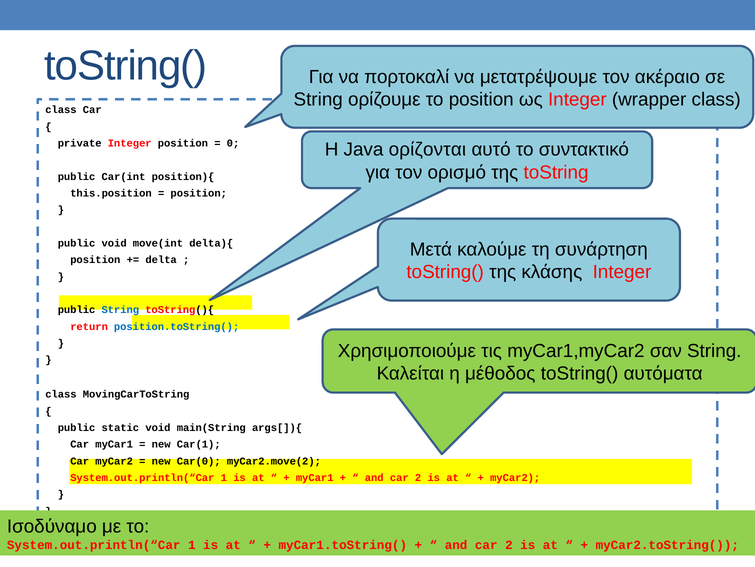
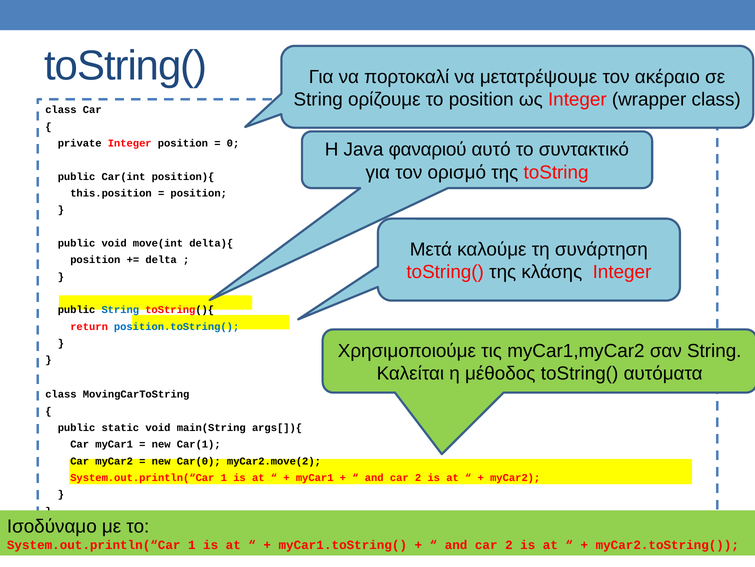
ορίζονται: ορίζονται -> φαναριού (428, 150)
